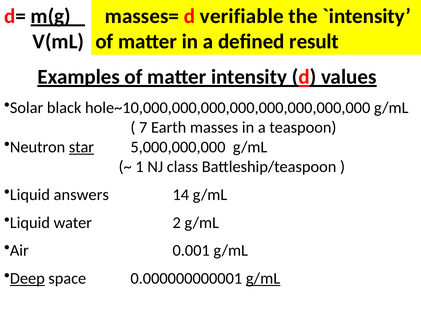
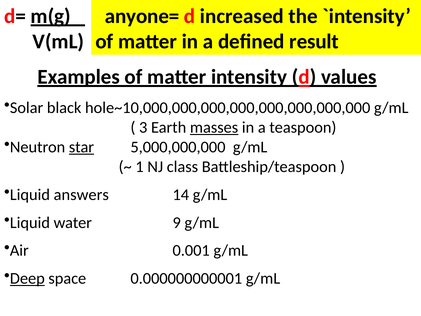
masses=: masses= -> anyone= (142, 16)
verifiable: verifiable -> increased (242, 16)
7: 7 -> 3 (143, 127)
masses underline: none -> present (214, 127)
2: 2 -> 9 (177, 222)
g/mL underline: present -> none (263, 278)
